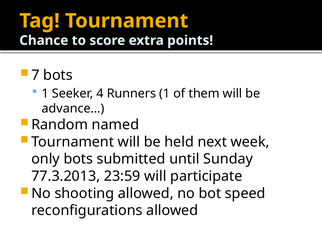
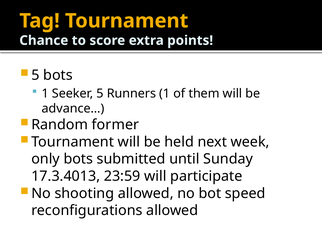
7: 7 -> 5 (35, 75)
Seeker 4: 4 -> 5 (100, 94)
named: named -> former (115, 125)
77.3.2013: 77.3.2013 -> 17.3.4013 (66, 177)
